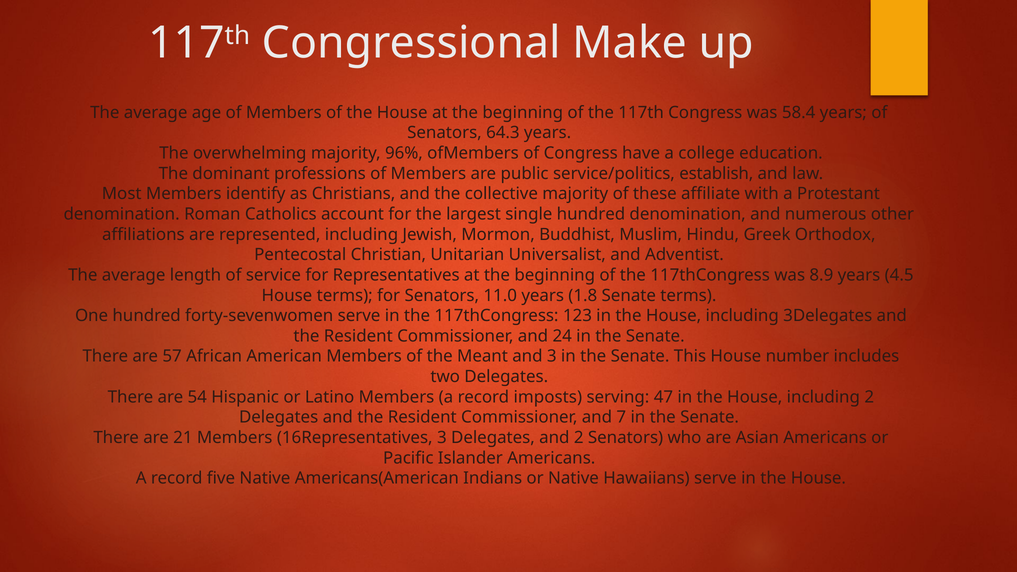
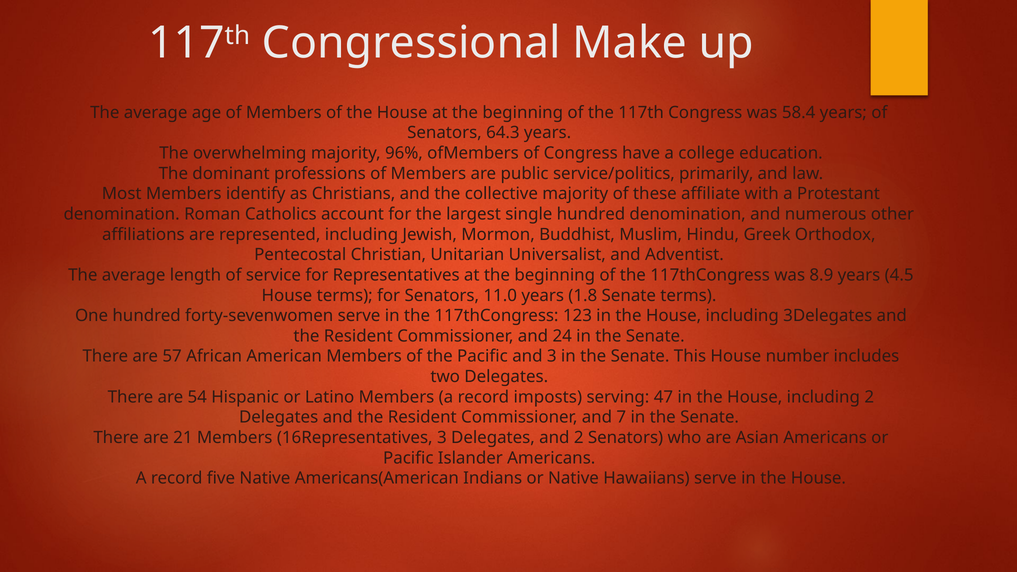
establish: establish -> primarily (716, 173)
the Meant: Meant -> Pacific (482, 356)
